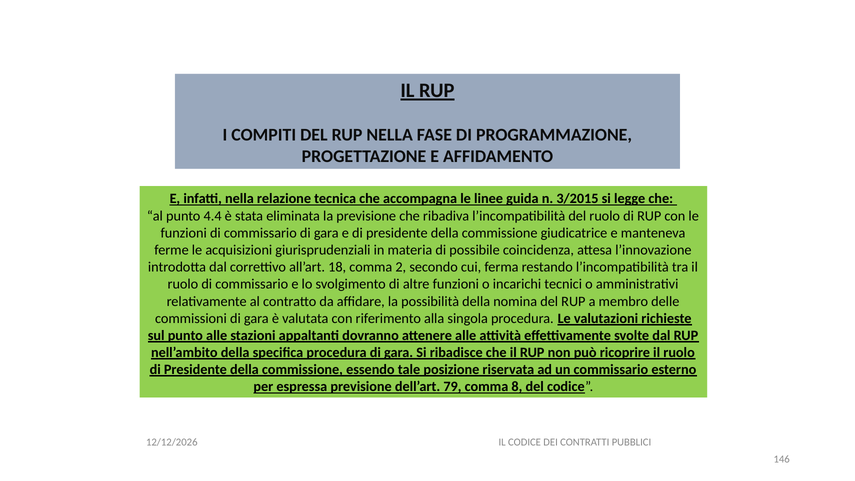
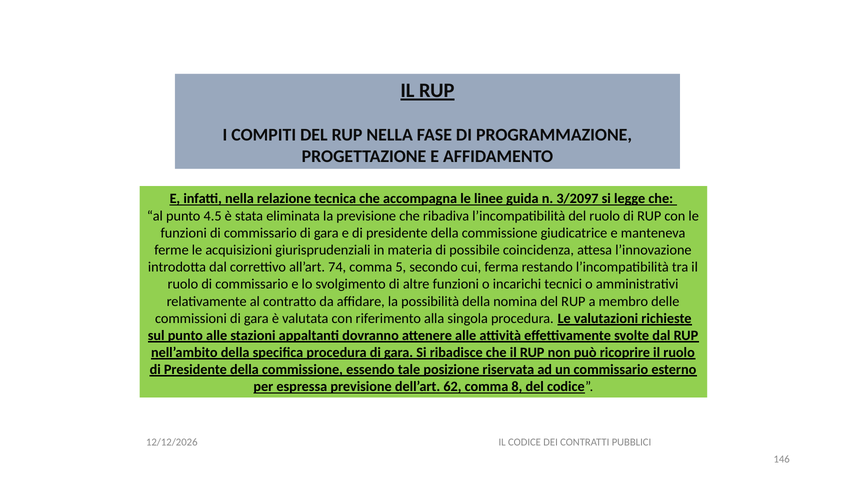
3/2015: 3/2015 -> 3/2097 (577, 199)
4.4: 4.4 -> 4.5 (213, 216)
18: 18 -> 74 (337, 267)
2: 2 -> 5 (401, 267)
79: 79 -> 62 (452, 387)
